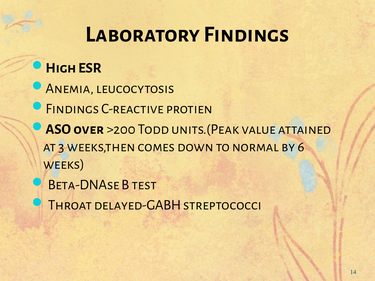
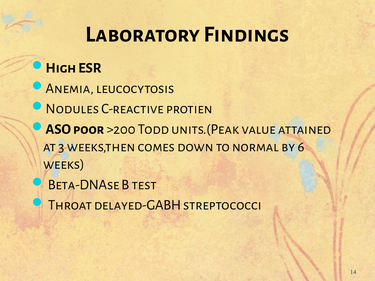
Findings: Findings -> Nodules (72, 109)
over: over -> poor (89, 129)
